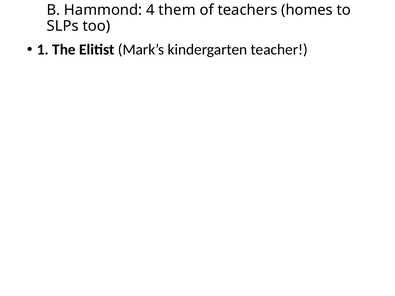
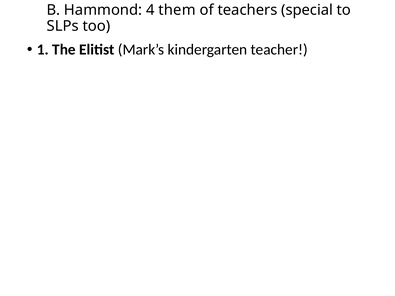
homes: homes -> special (307, 10)
